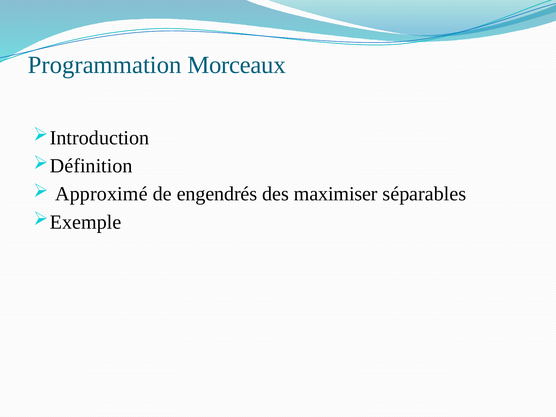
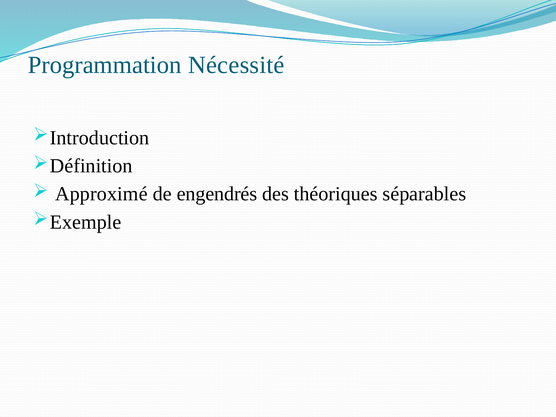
Morceaux: Morceaux -> Nécessité (236, 65)
maximiser: maximiser -> théoriques (336, 194)
